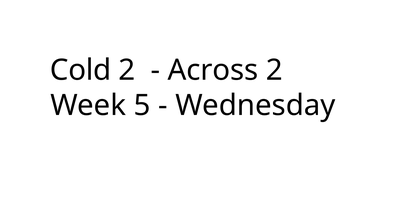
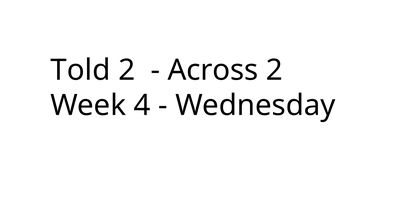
Cold: Cold -> Told (80, 70)
5: 5 -> 4 (142, 106)
